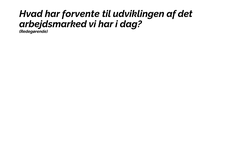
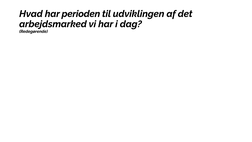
forvente: forvente -> perioden (81, 14)
